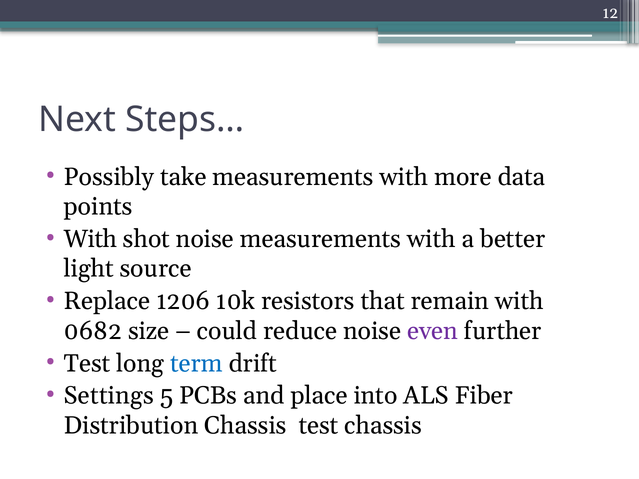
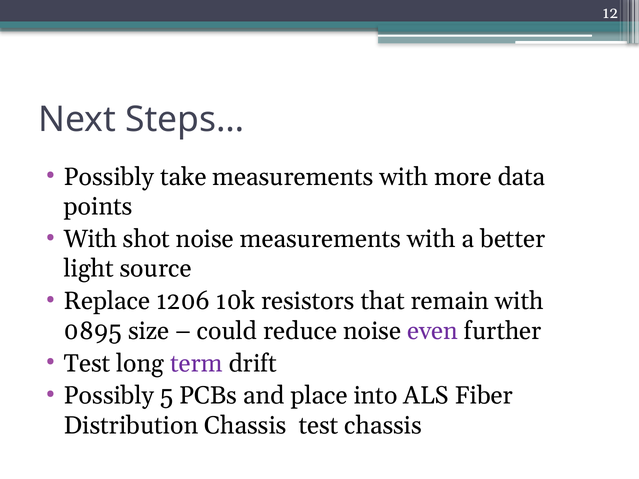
0682: 0682 -> 0895 (93, 331)
term colour: blue -> purple (196, 363)
Settings: Settings -> Possibly (109, 396)
